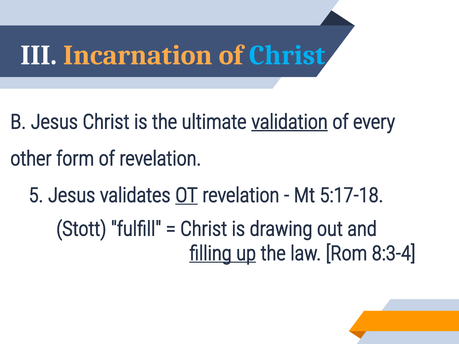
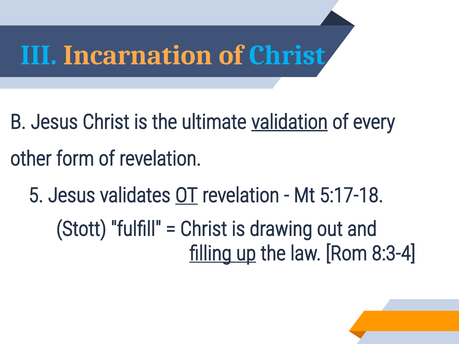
III colour: white -> light blue (39, 55)
